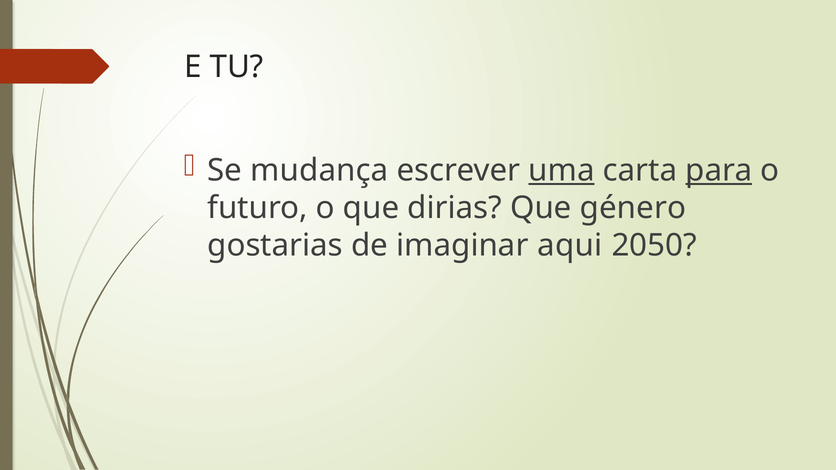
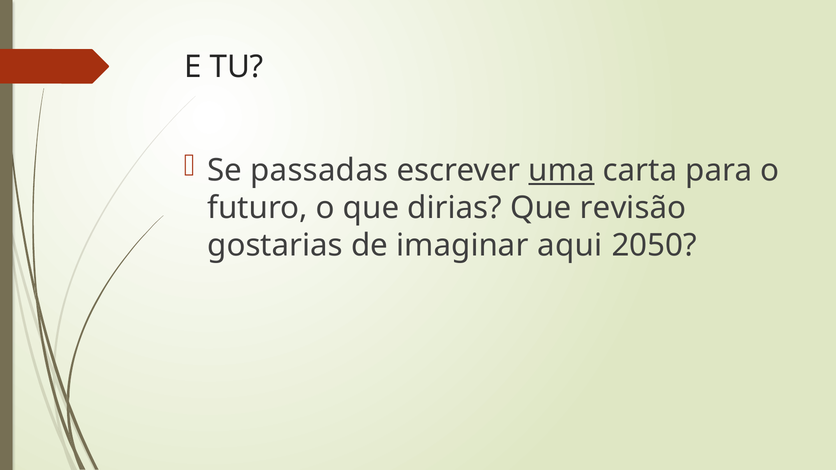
mudança: mudança -> passadas (319, 170)
para underline: present -> none (719, 170)
género: género -> revisão (633, 208)
